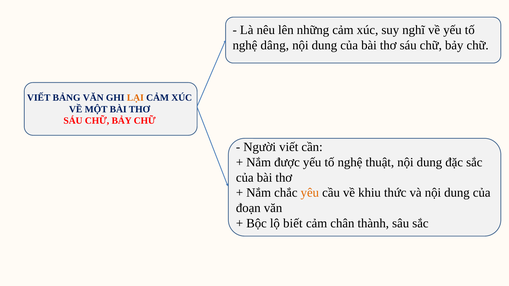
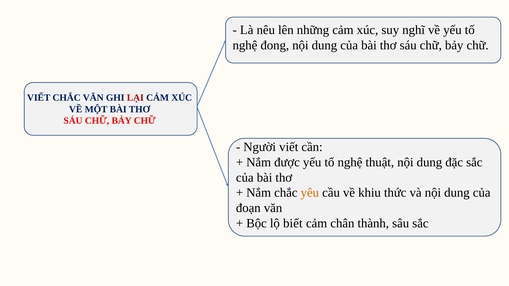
dâng: dâng -> đong (275, 45)
VIẾT BẢNG: BẢNG -> CHẮC (67, 98)
LẠI colour: orange -> red (135, 98)
